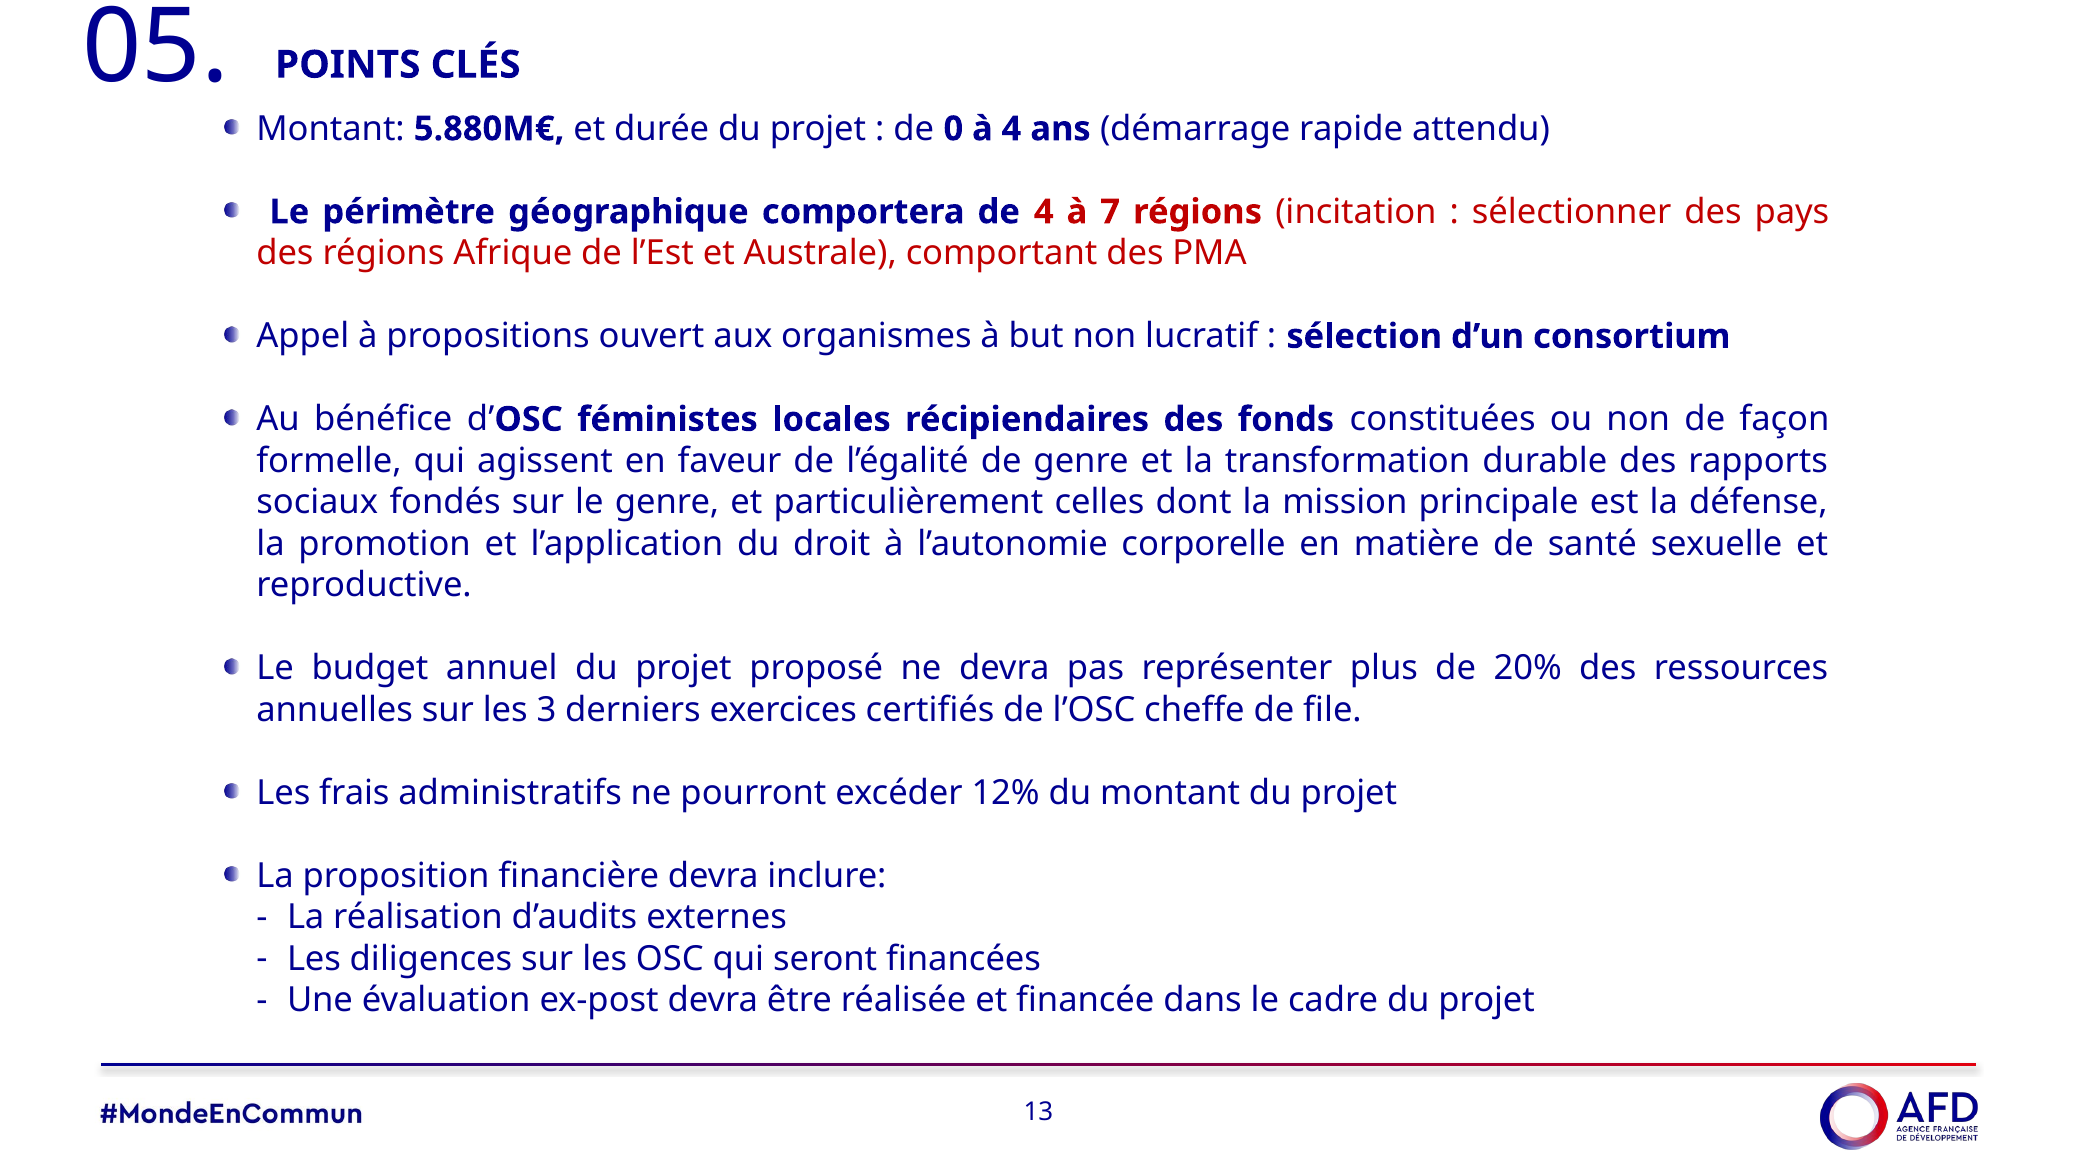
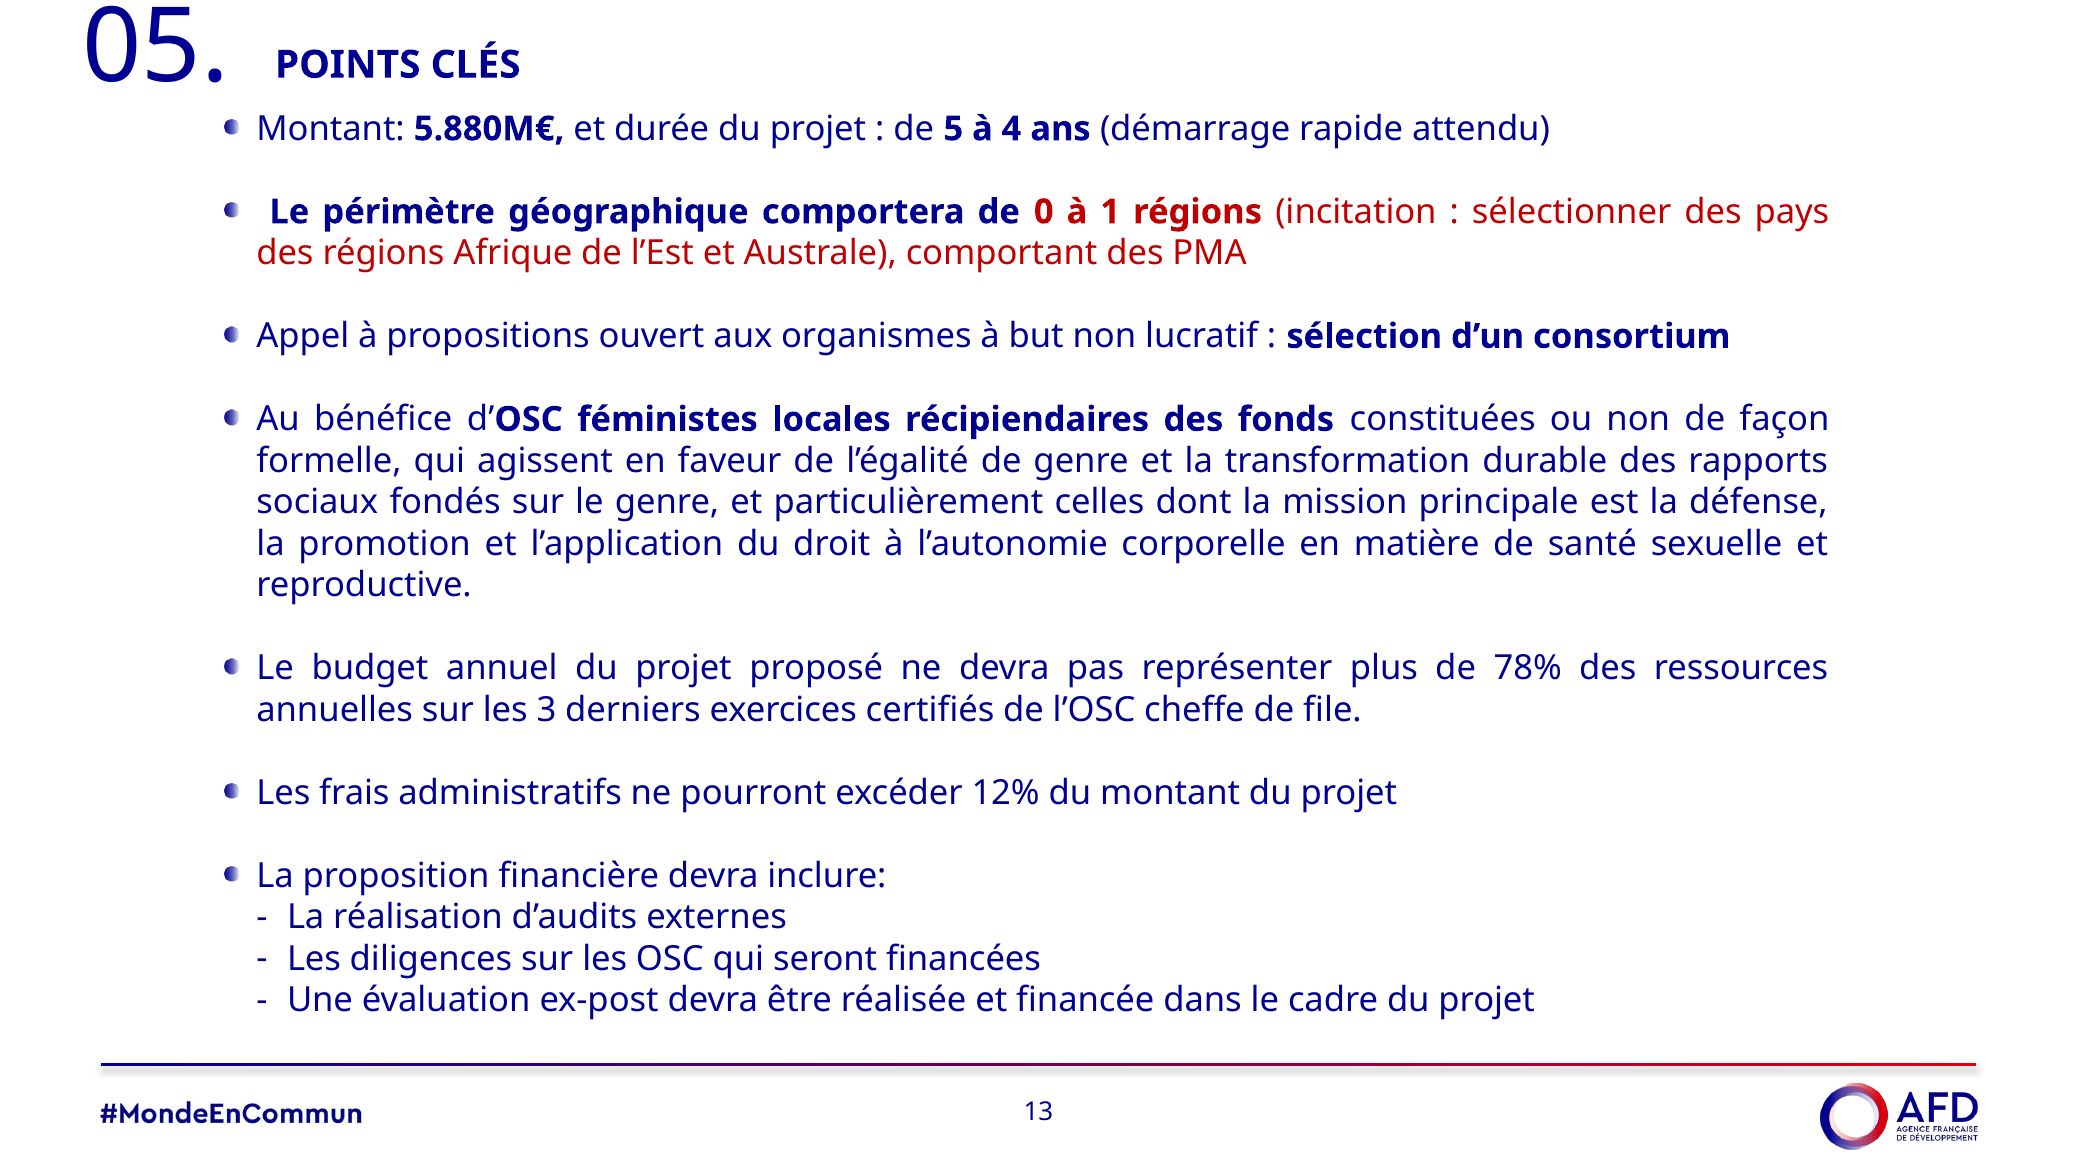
0: 0 -> 5 (953, 129)
de 4: 4 -> 0 (1044, 212)
7: 7 -> 1 (1110, 212)
20%: 20% -> 78% (1528, 669)
